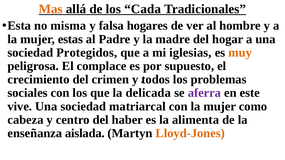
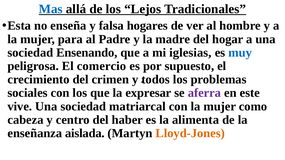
Mas colour: orange -> blue (51, 9)
Cada: Cada -> Lejos (143, 9)
misma: misma -> enseña (68, 26)
estas: estas -> para (70, 39)
Protegidos: Protegidos -> Ensenando (87, 53)
muy colour: orange -> blue (240, 53)
complace: complace -> comercio (102, 66)
delicada: delicada -> expresar (148, 93)
